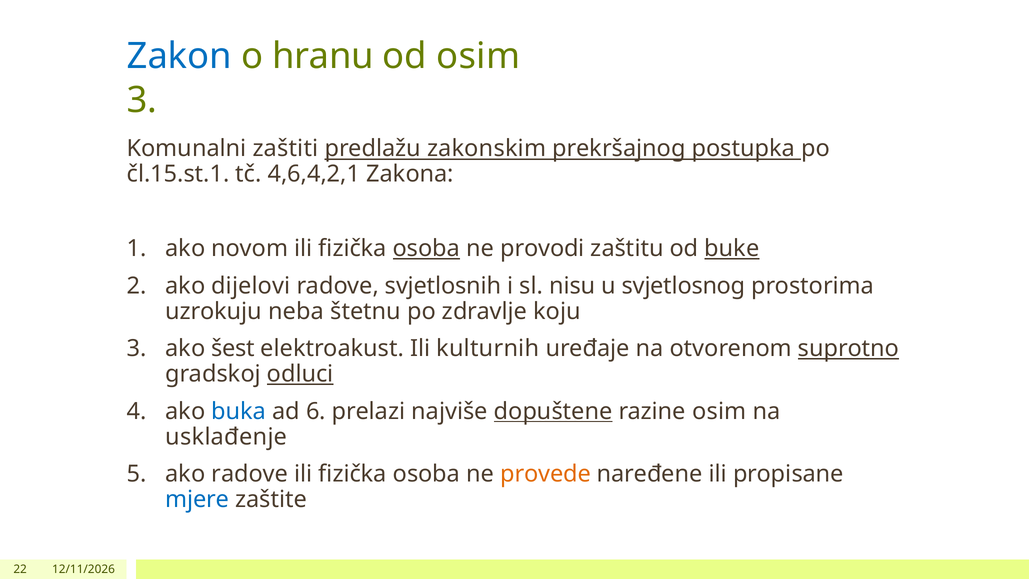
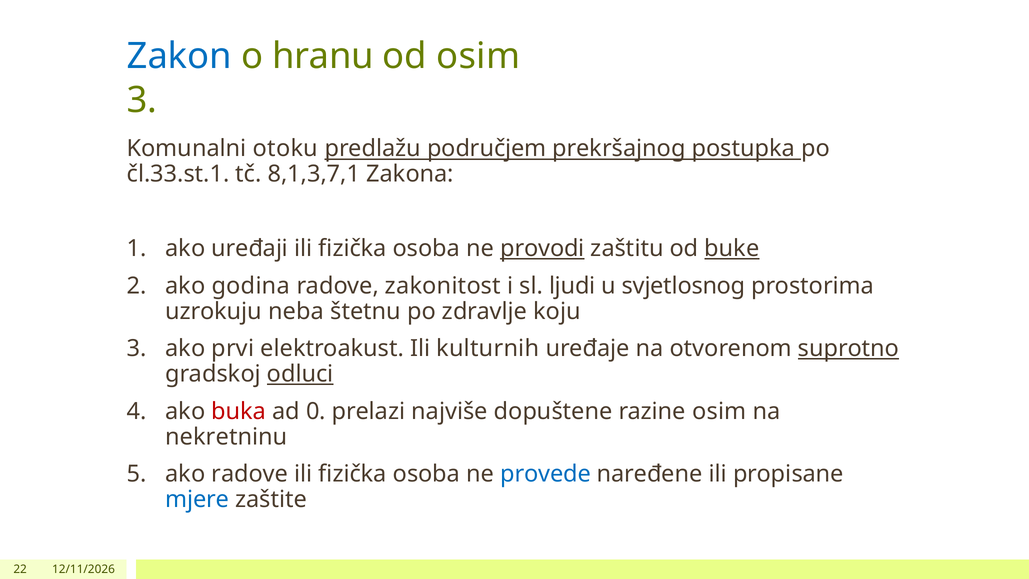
zaštiti: zaštiti -> otoku (285, 149)
zakonskim: zakonskim -> područjem (487, 149)
čl.15.st.1: čl.15.st.1 -> čl.33.st.1 (178, 174)
4,6,4,2,1: 4,6,4,2,1 -> 8,1,3,7,1 (314, 174)
novom: novom -> uređaji (250, 249)
osoba underline: present -> none (426, 249)
provodi underline: none -> present (542, 249)
dijelovi: dijelovi -> godina (251, 286)
svjetlosnih: svjetlosnih -> zakonitost (443, 286)
nisu: nisu -> ljudi (572, 286)
šest: šest -> prvi (233, 348)
buka colour: blue -> red (239, 411)
6: 6 -> 0 (316, 411)
dopuštene underline: present -> none (553, 411)
usklađenje: usklađenje -> nekretninu (226, 437)
provede colour: orange -> blue (546, 474)
